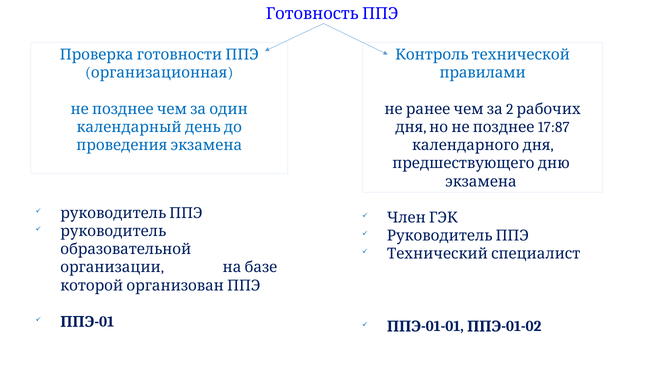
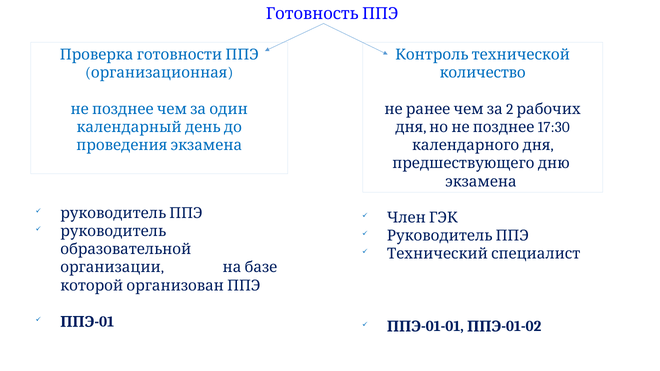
правилами: правилами -> количество (483, 73)
17:87: 17:87 -> 17:30 (554, 127)
